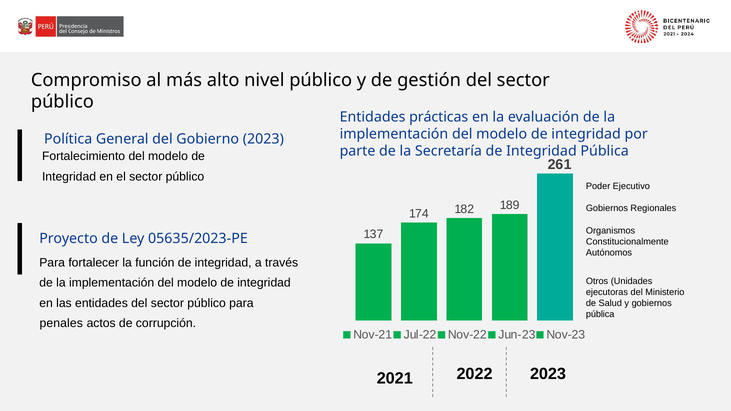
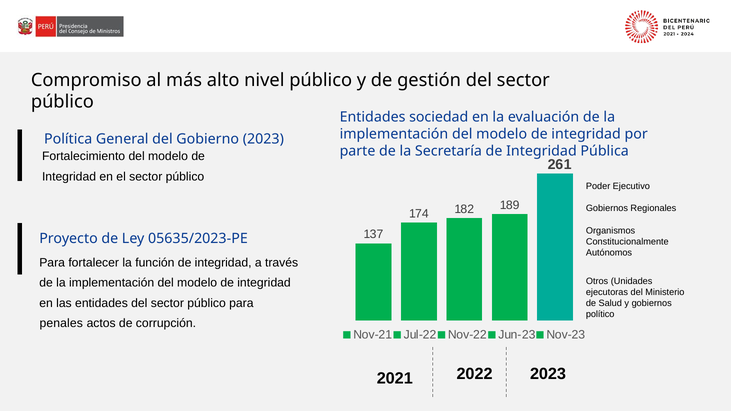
prácticas: prácticas -> sociedad (439, 117)
pública: pública -> político (600, 314)
